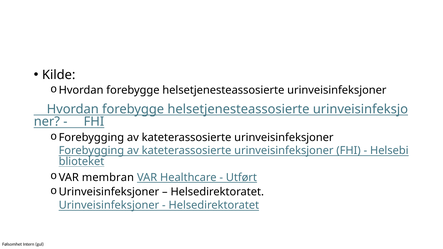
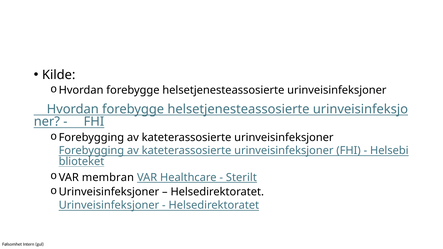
Utført: Utført -> Sterilt (241, 178)
